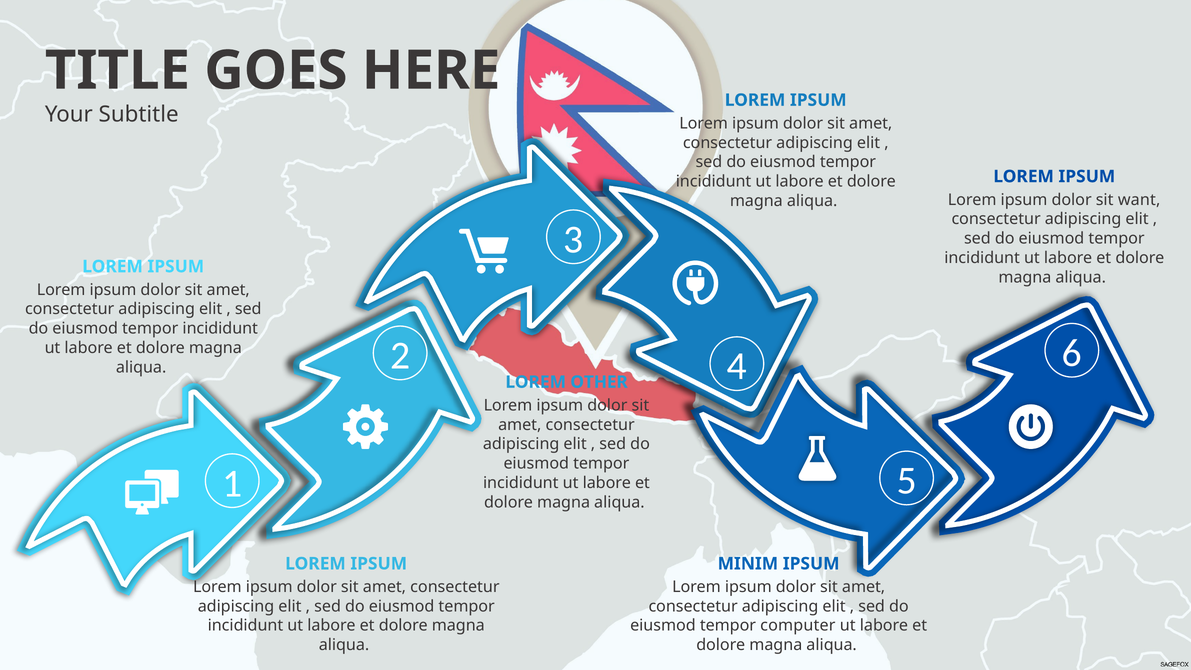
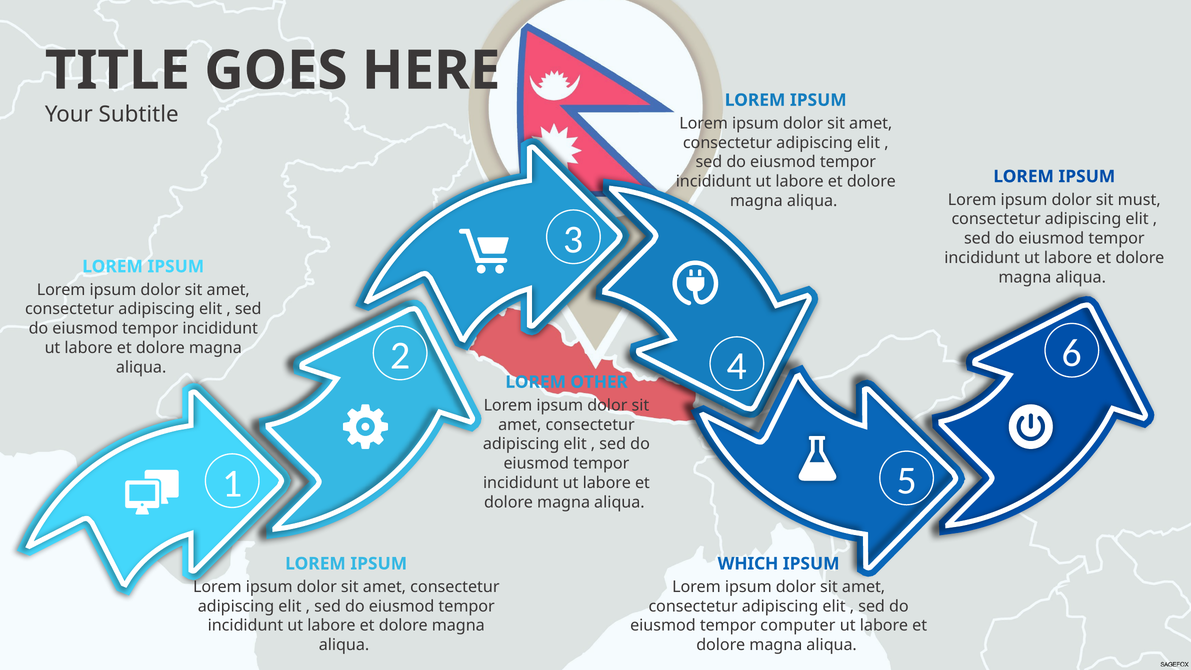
want: want -> must (1139, 200)
MINIM: MINIM -> WHICH (748, 564)
